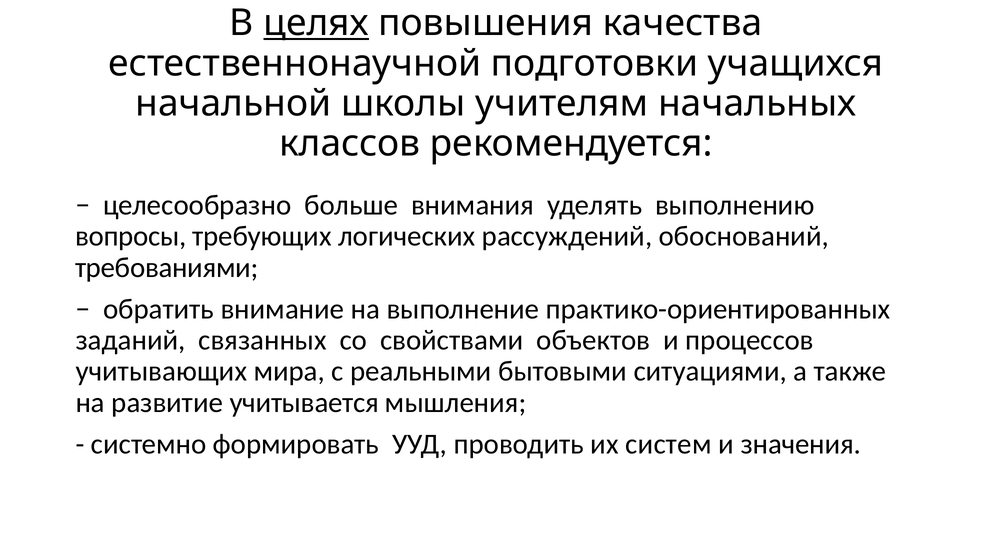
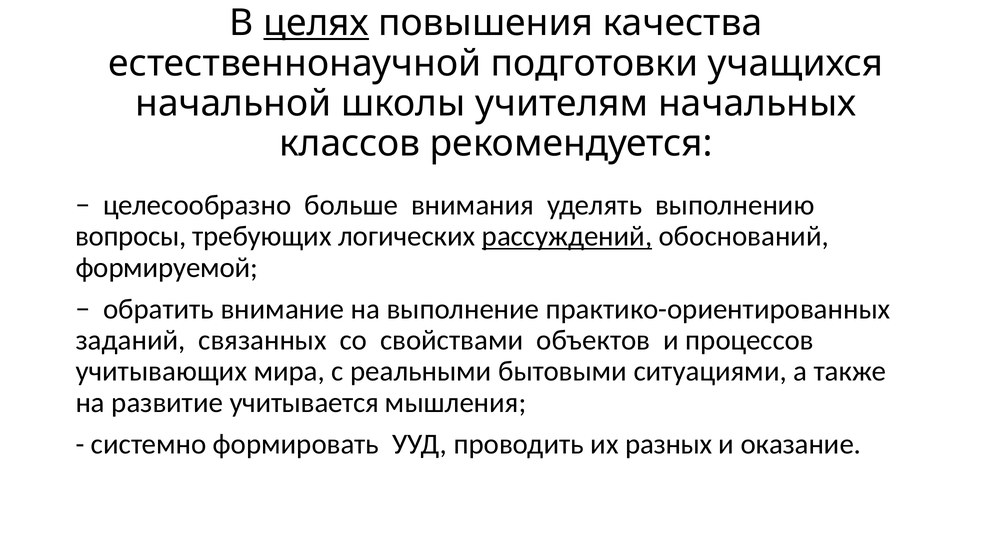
рассуждений underline: none -> present (567, 236)
требованиями: требованиями -> формируемой (167, 268)
систем: систем -> разных (669, 444)
значения: значения -> оказание (801, 444)
